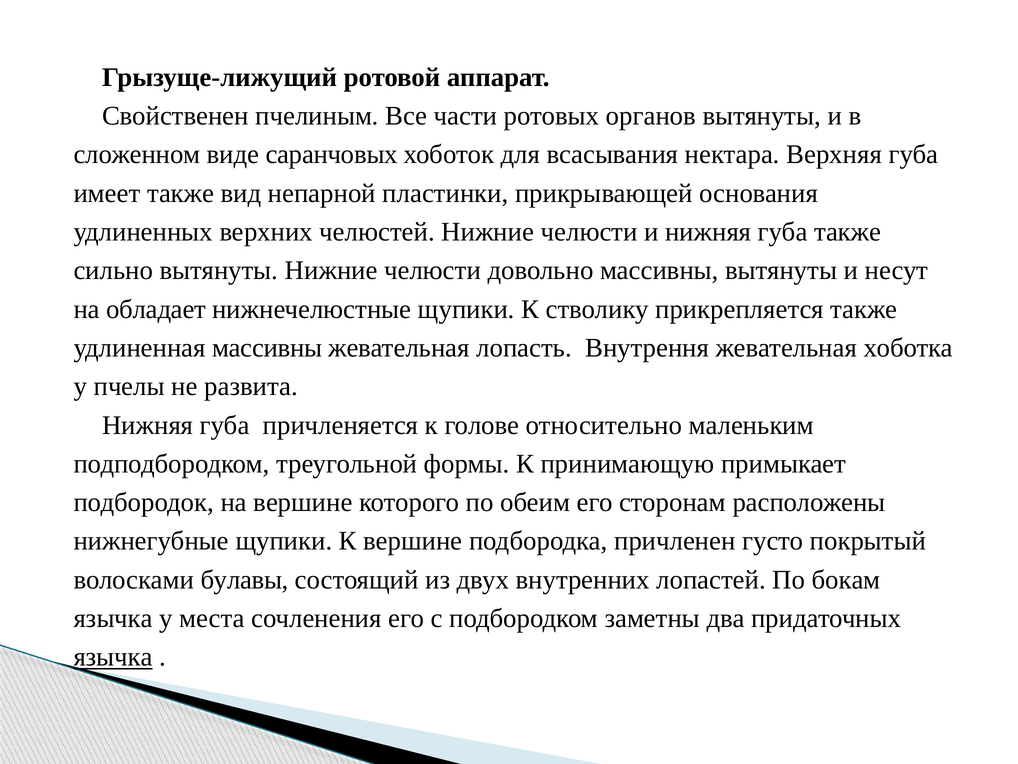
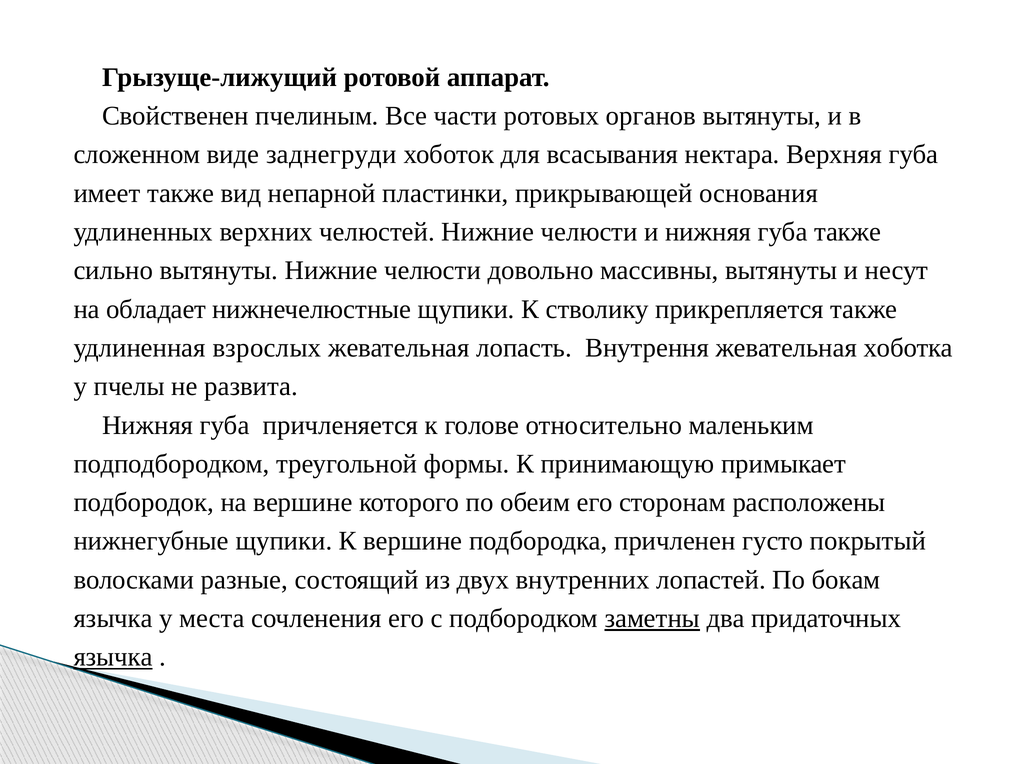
саранчовых: саранчовых -> заднегруди (331, 154)
удлиненная массивны: массивны -> взрослых (267, 348)
булавы: булавы -> разные (244, 579)
заметны underline: none -> present (652, 618)
